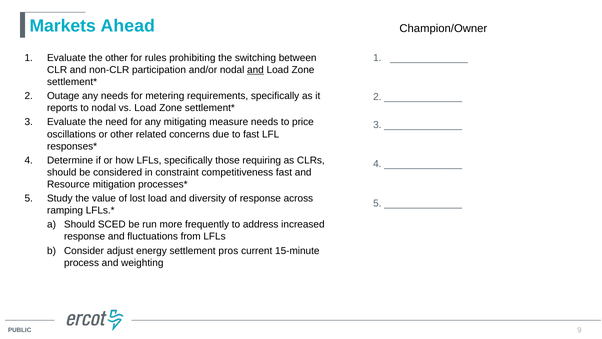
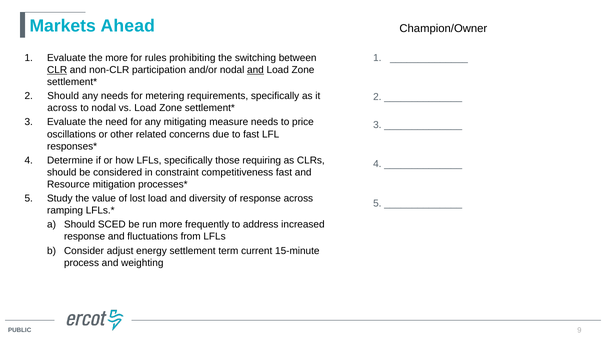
the other: other -> more (117, 58)
CLR underline: none -> present (57, 70)
2 Outage: Outage -> Should (63, 96)
reports: reports -> across (62, 108)
pros: pros -> term (228, 250)
